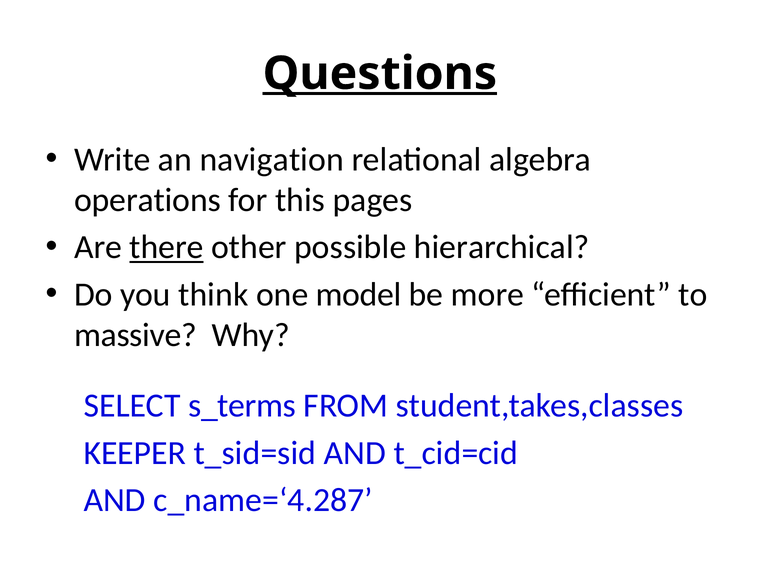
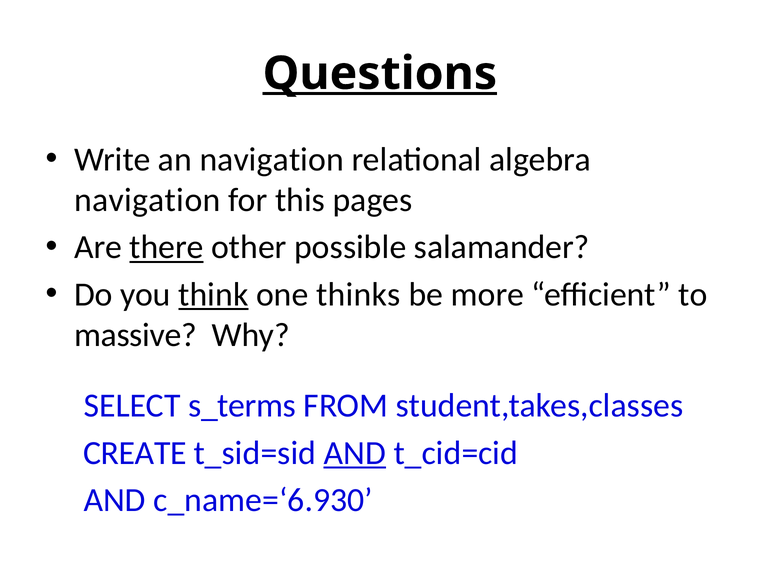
operations: operations -> navigation (147, 200)
hierarchical: hierarchical -> salamander (502, 247)
think underline: none -> present (213, 295)
model: model -> thinks (358, 295)
KEEPER: KEEPER -> CREATE (135, 453)
AND underline: none -> present (355, 453)
c_name=‘4.287: c_name=‘4.287 -> c_name=‘6.930 (263, 500)
